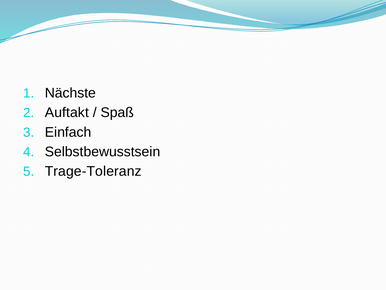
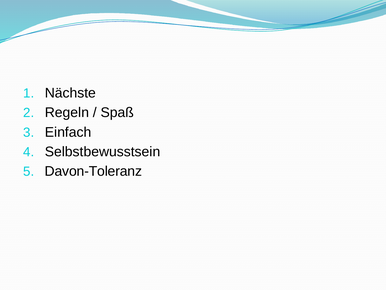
Auftakt: Auftakt -> Regeln (67, 112)
Trage-Toleranz: Trage-Toleranz -> Davon-Toleranz (93, 171)
